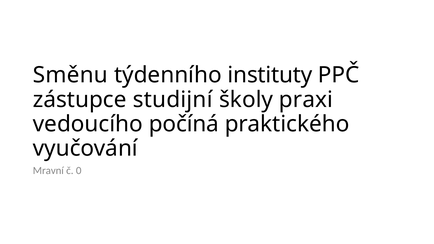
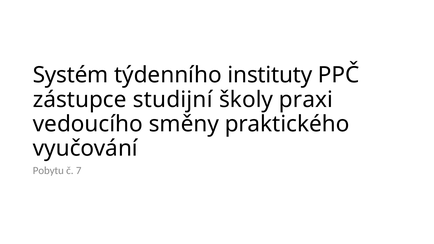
Směnu: Směnu -> Systém (71, 75)
počíná: počíná -> směny (184, 124)
Mravní: Mravní -> Pobytu (48, 171)
0: 0 -> 7 (79, 171)
